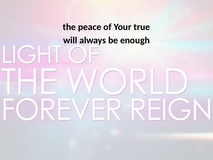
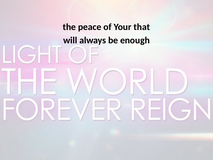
true: true -> that (142, 27)
